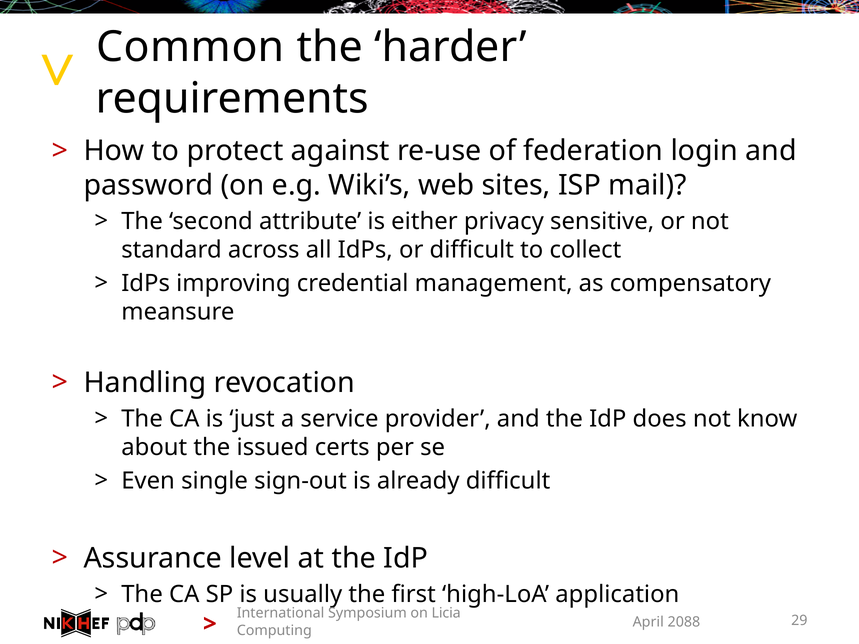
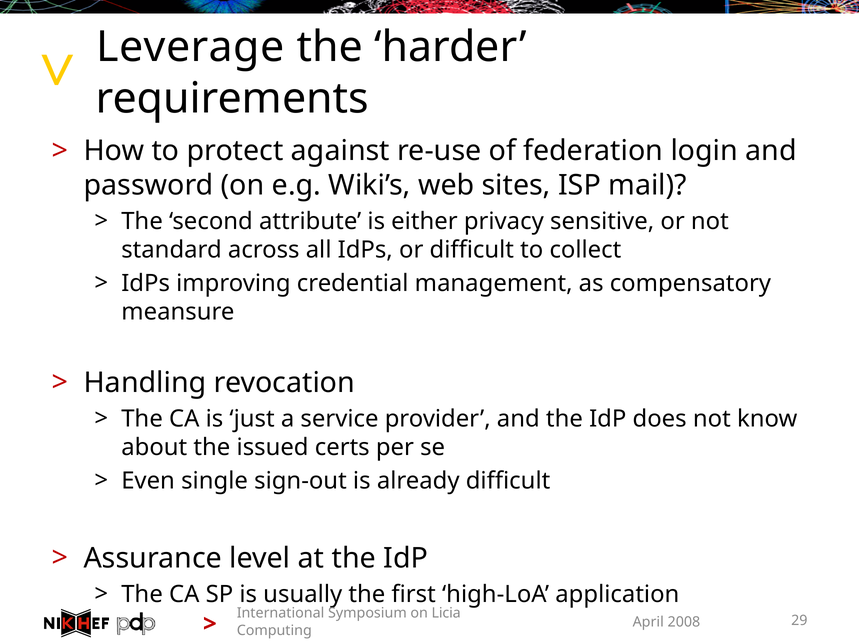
Common: Common -> Leverage (190, 47)
2088: 2088 -> 2008 (684, 622)
